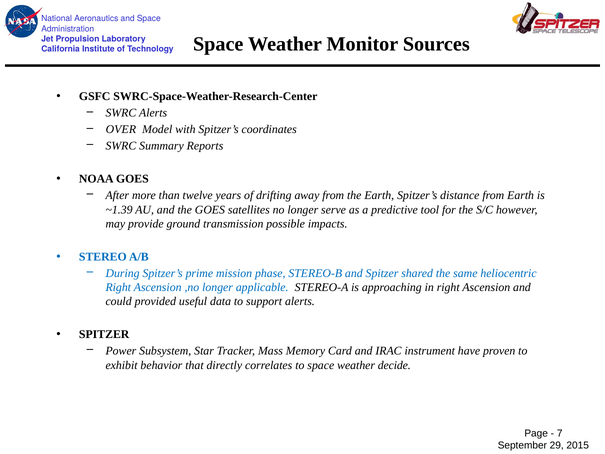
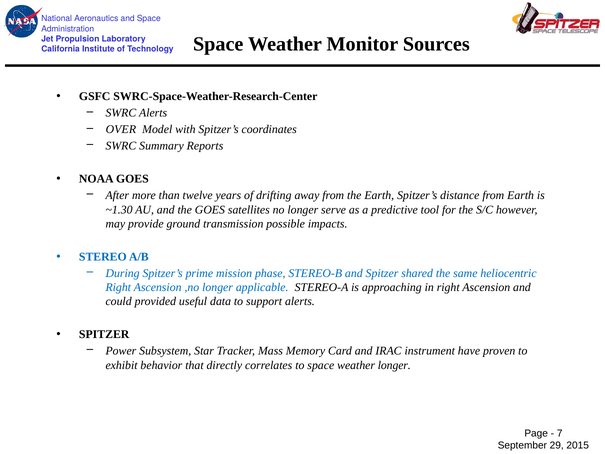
~1.39: ~1.39 -> ~1.30 (119, 210)
weather decide: decide -> longer (394, 365)
